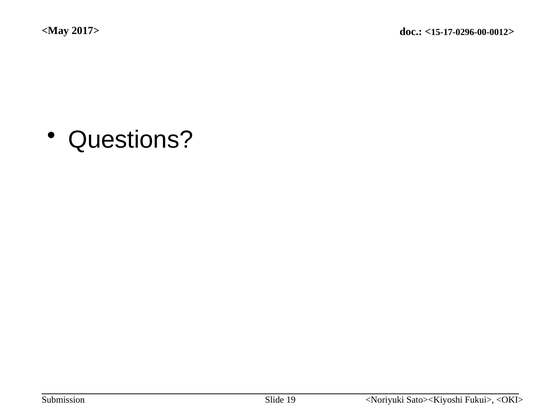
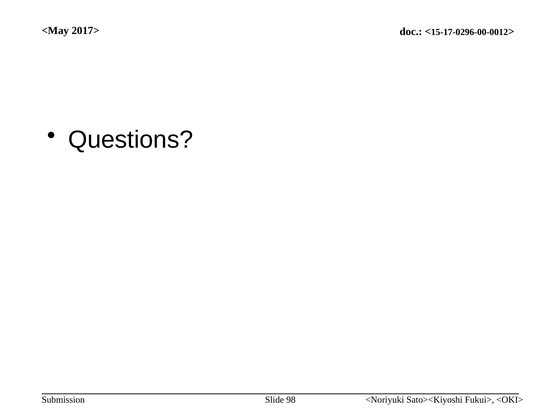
19: 19 -> 98 (291, 400)
